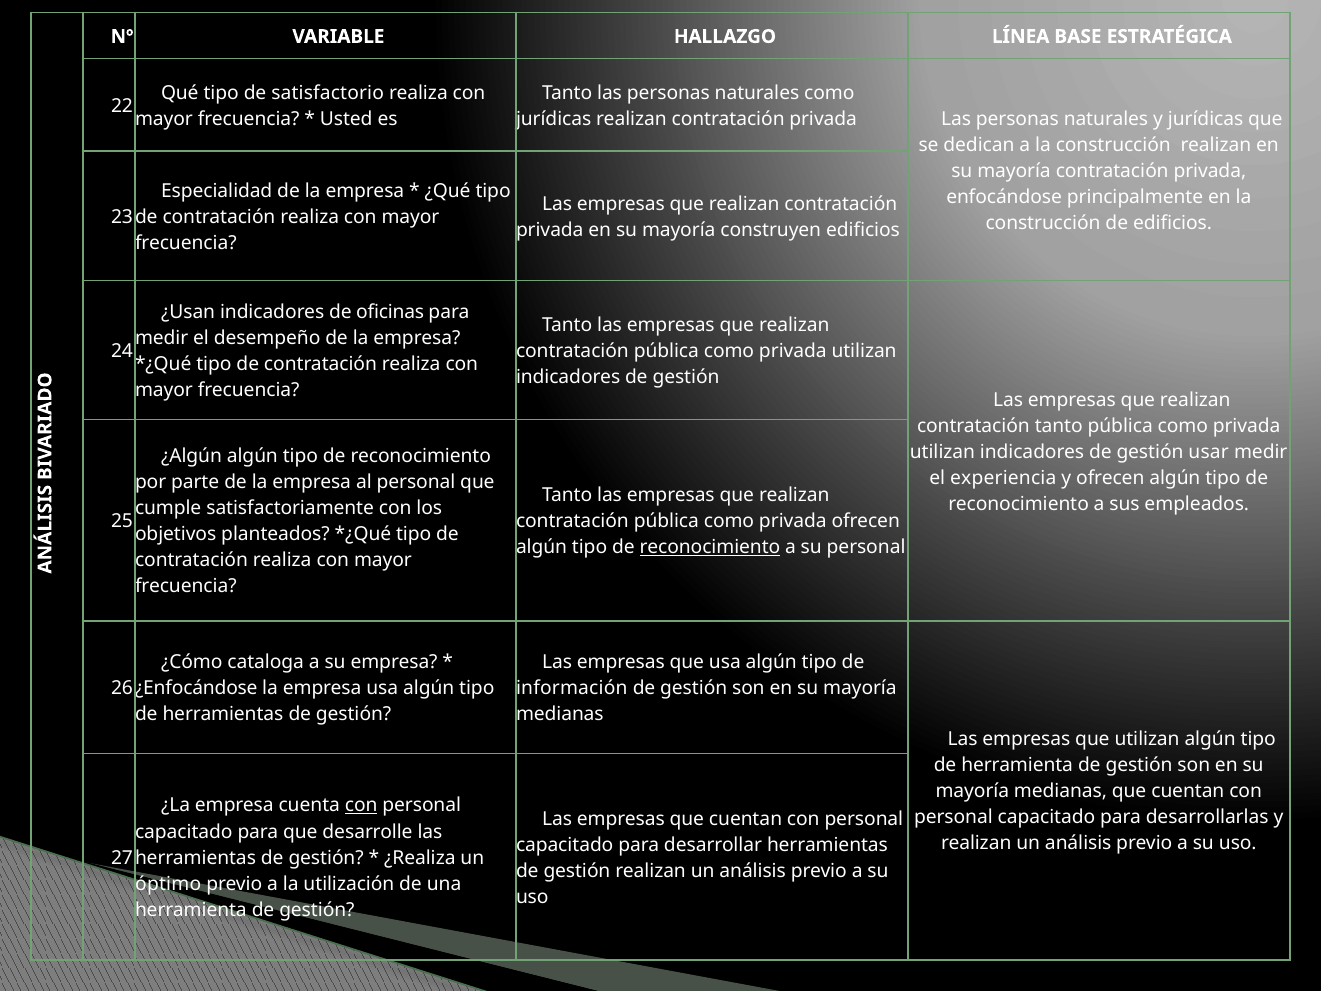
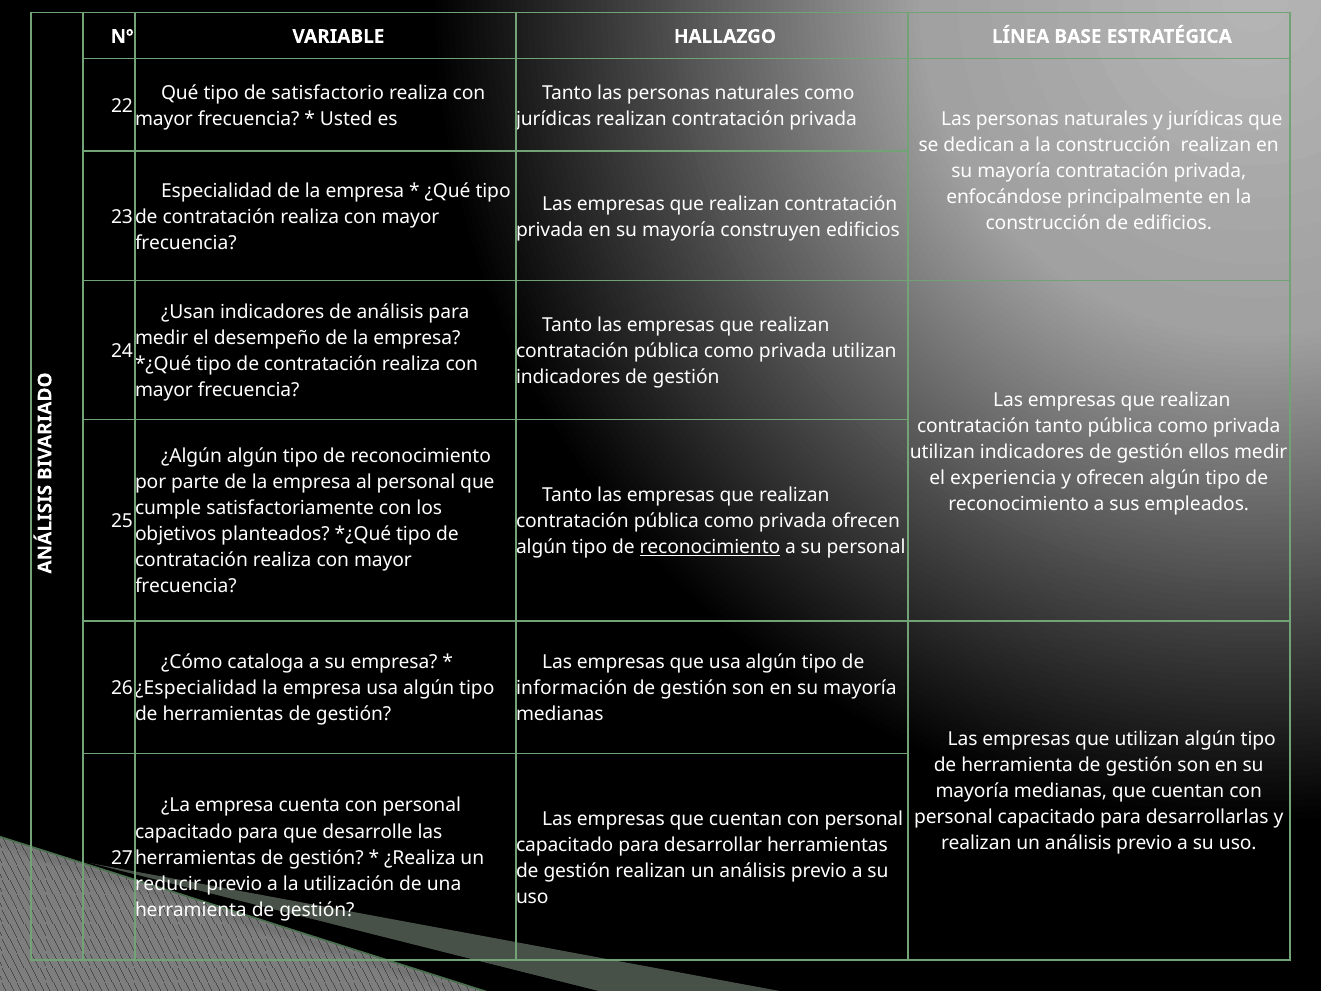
de oficinas: oficinas -> análisis (390, 312)
usar: usar -> ellos (1209, 452)
¿Enfocándose: ¿Enfocándose -> ¿Especialidad (196, 688)
con underline: present -> none (361, 805)
óptimo: óptimo -> reducir (168, 883)
